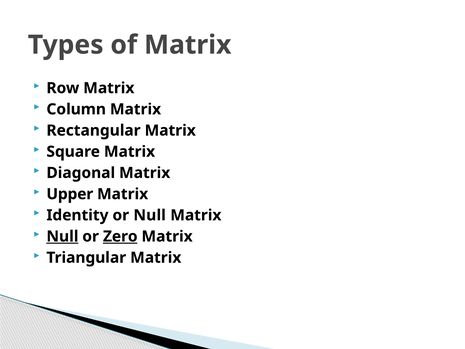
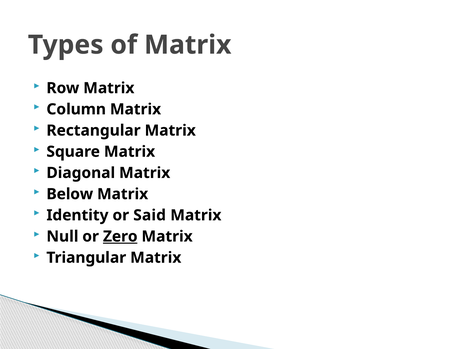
Upper: Upper -> Below (70, 194)
or Null: Null -> Said (150, 215)
Null underline: present -> none (62, 236)
